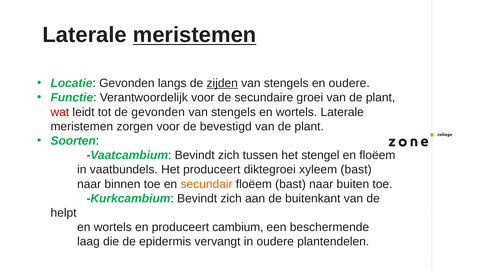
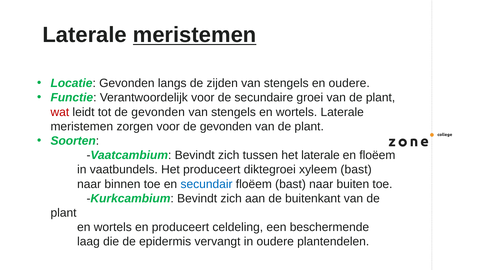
zijden underline: present -> none (222, 83)
voor de bevestigd: bevestigd -> gevonden (226, 126)
het stengel: stengel -> laterale (320, 155)
secundair colour: orange -> blue (207, 184)
helpt: helpt -> plant (64, 213)
cambium: cambium -> celdeling (238, 227)
